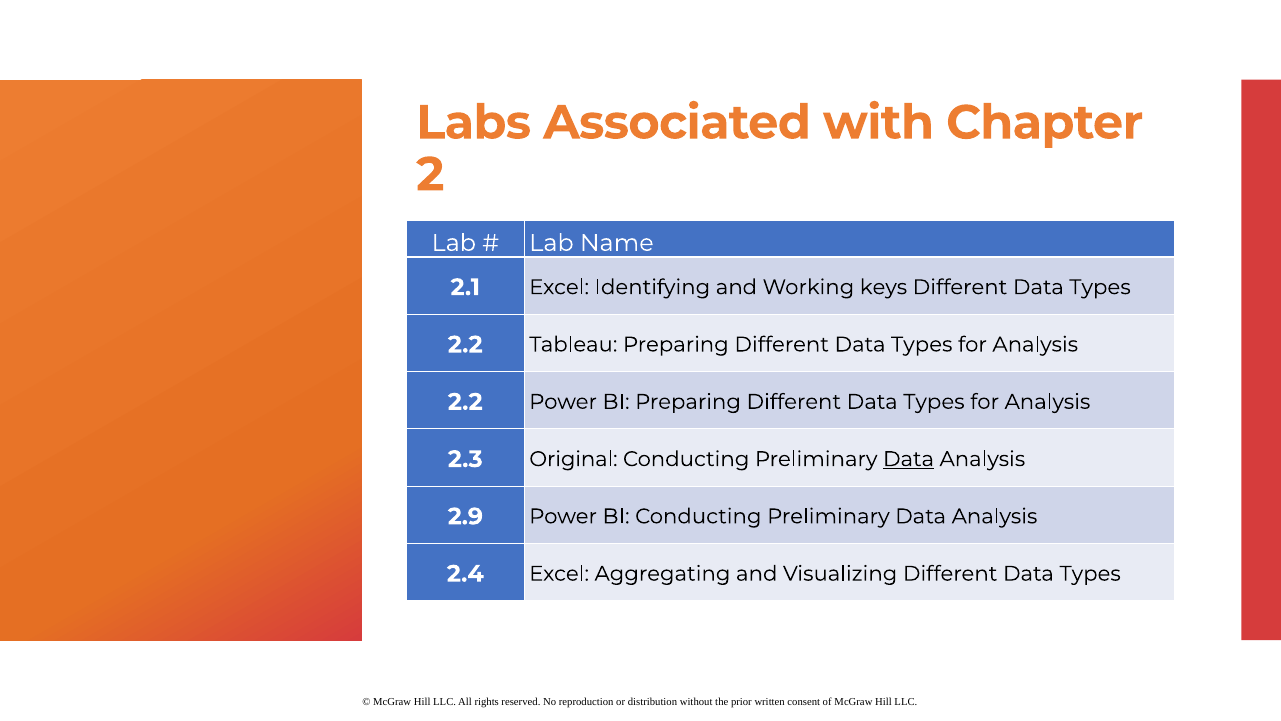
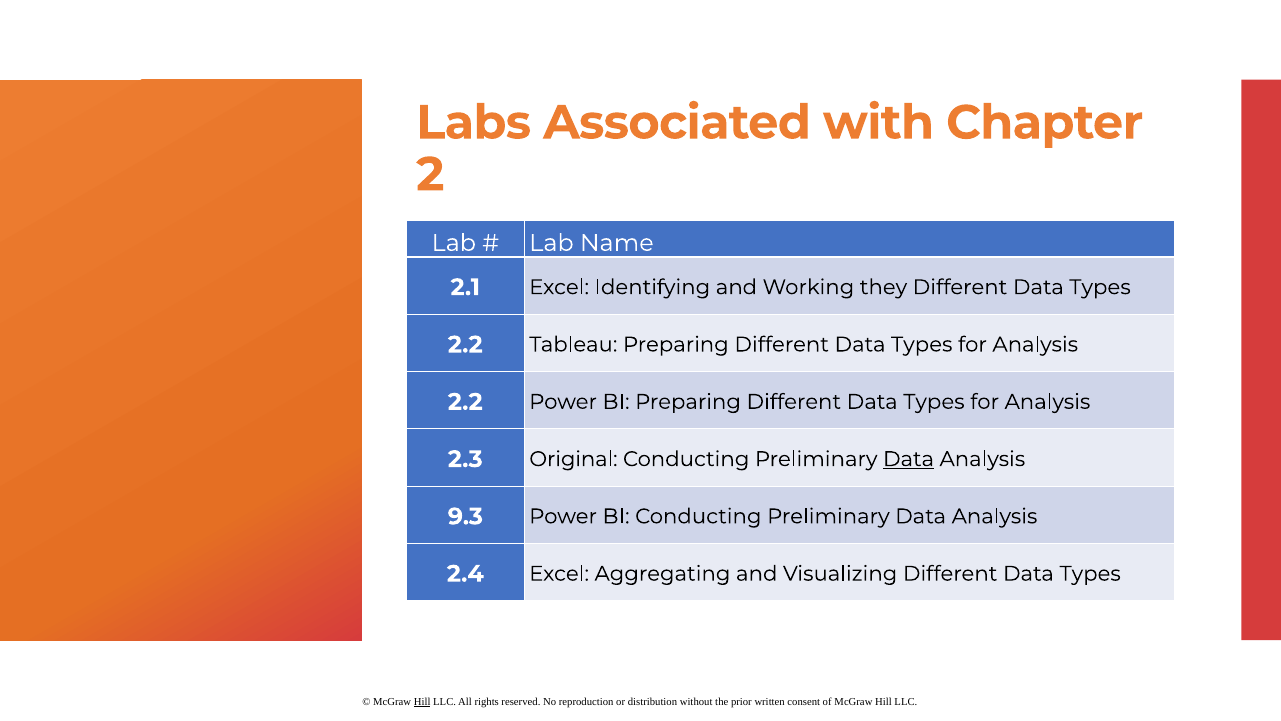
keys: keys -> they (884, 287)
2.9: 2.9 -> 9.3 (465, 516)
Hill underline: none -> present (422, 701)
